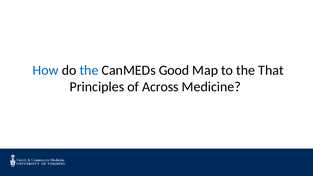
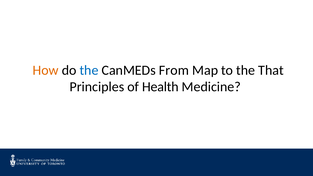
How colour: blue -> orange (46, 70)
Good: Good -> From (174, 70)
Across: Across -> Health (160, 87)
